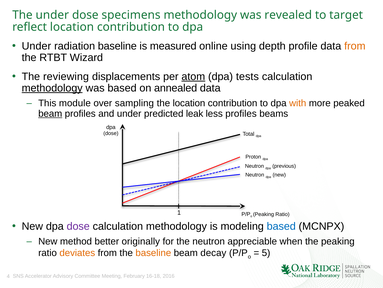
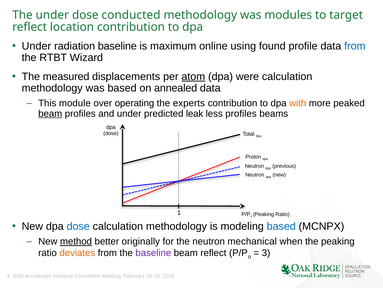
specimens: specimens -> conducted (131, 15)
revealed: revealed -> modules (288, 15)
measured: measured -> maximum (173, 46)
depth: depth -> found (272, 46)
from colour: orange -> blue (355, 46)
reviewing: reviewing -> measured (66, 76)
tests: tests -> were (247, 76)
methodology underline: present -> none (52, 88)
sampling: sampling -> operating (135, 103)
the location: location -> experts (189, 103)
dose colour: purple -> blue (78, 226)
method underline: none -> present (76, 241)
appreciable: appreciable -> mechanical (252, 241)
baseline colour: orange -> purple (153, 252)
beam decay: decay -> reflect (213, 252)
5: 5 -> 3 (266, 252)
